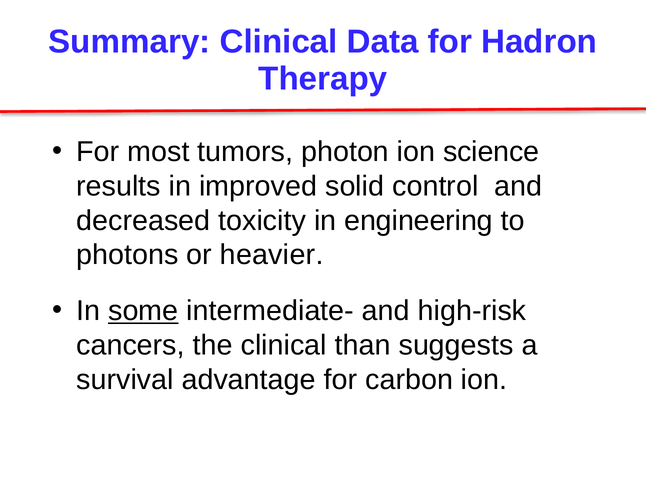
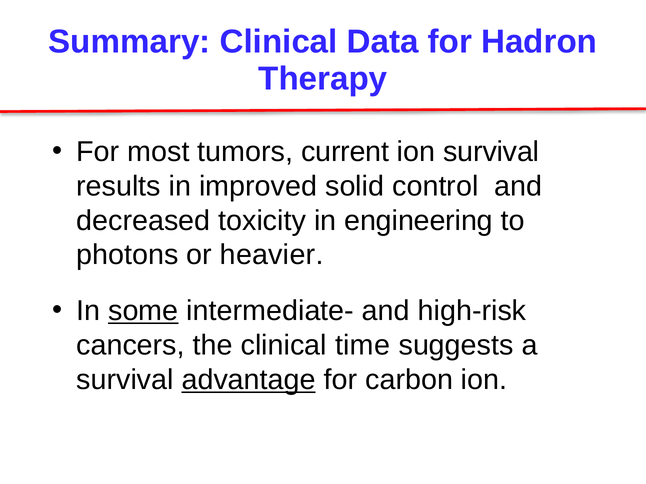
photon: photon -> current (345, 152)
ion science: science -> survival (491, 152)
than: than -> time (363, 346)
advantage underline: none -> present (249, 380)
